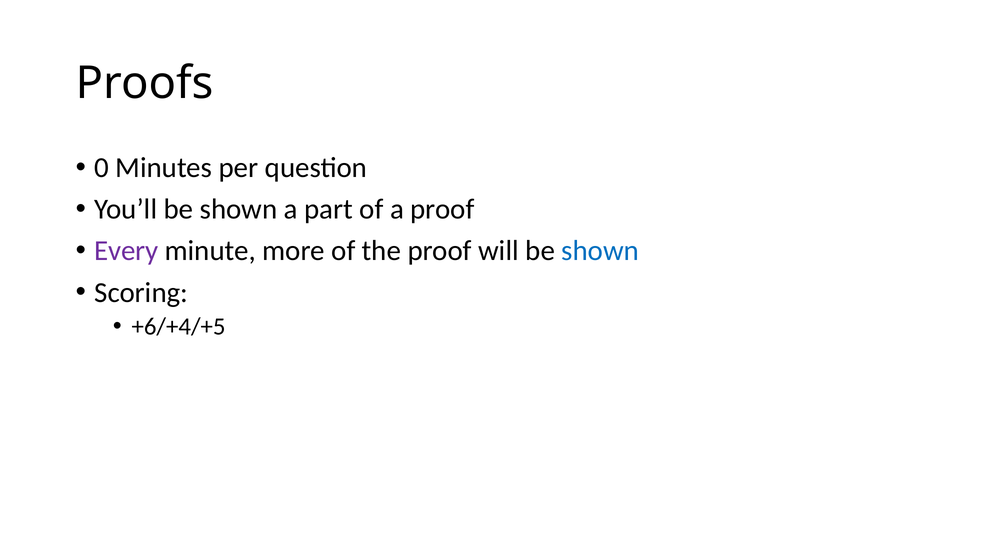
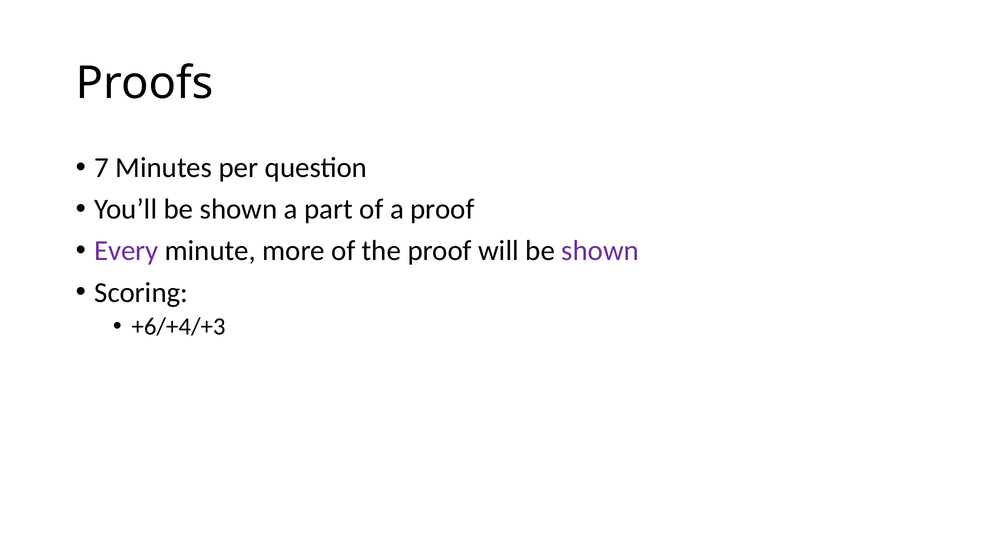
0: 0 -> 7 (102, 168)
shown colour: blue -> purple (600, 251)
+6/+4/+5: +6/+4/+5 -> +6/+4/+3 (179, 327)
